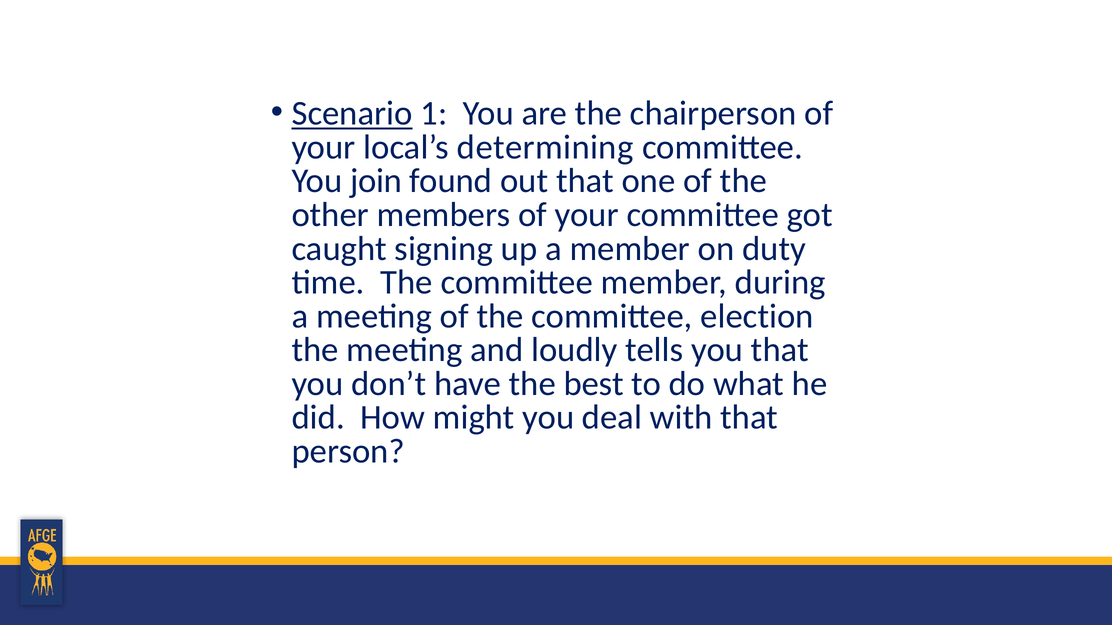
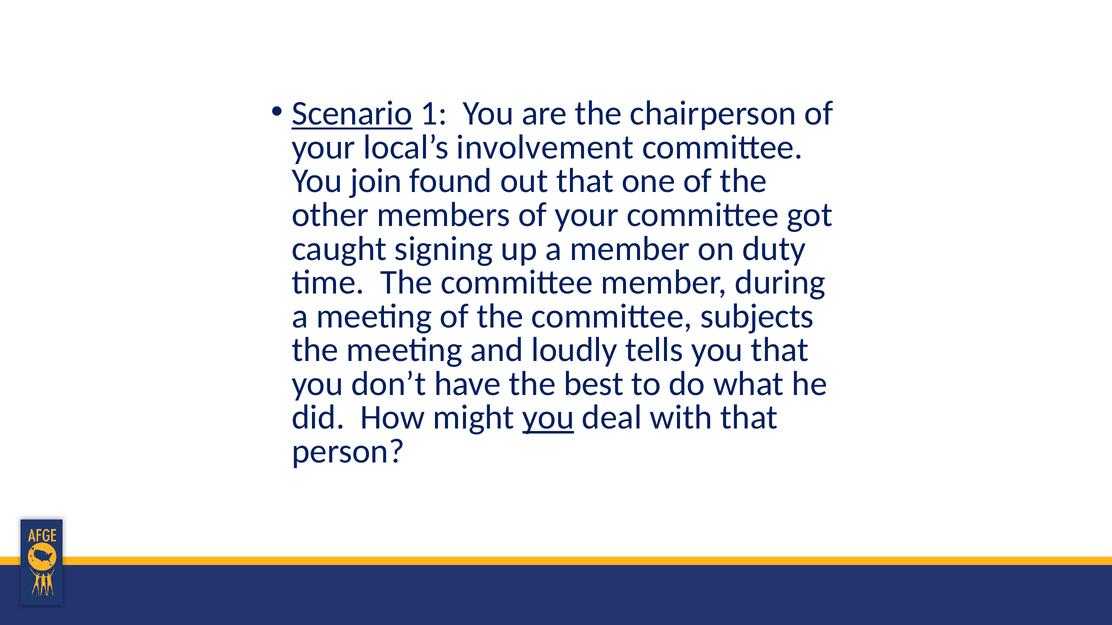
determining: determining -> involvement (545, 147)
election: election -> subjects (757, 316)
you underline: none -> present (548, 418)
